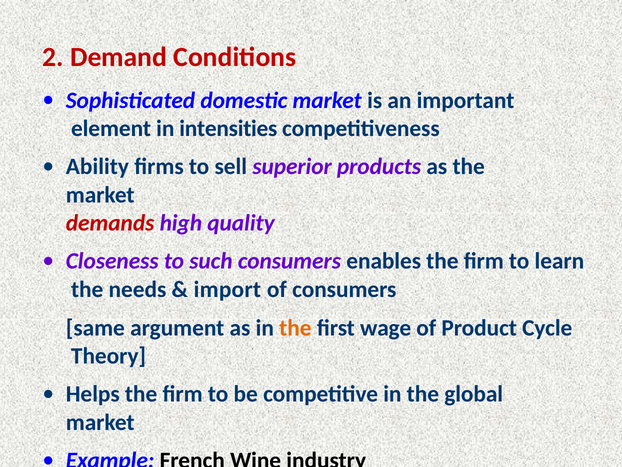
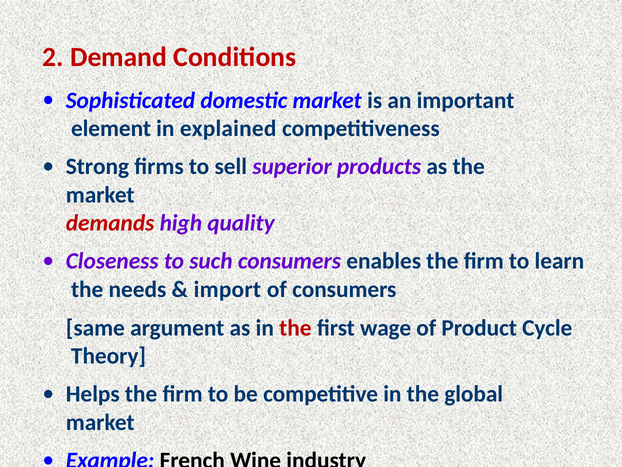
intensities: intensities -> explained (228, 128)
Ability: Ability -> Strong (97, 167)
the colour: orange -> red (295, 327)
